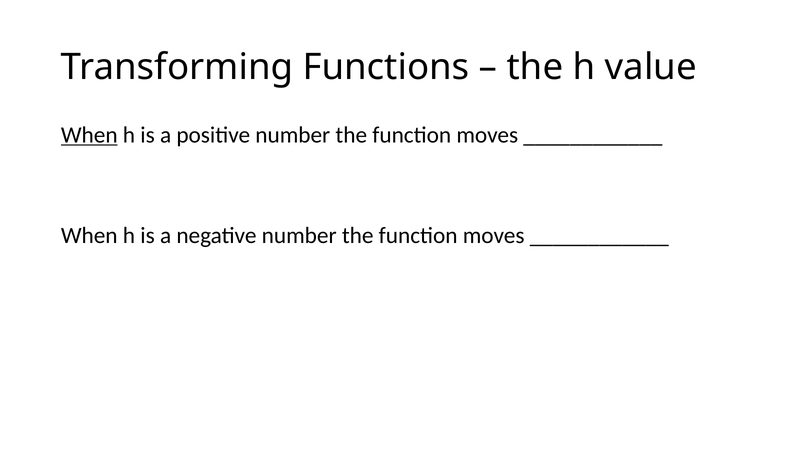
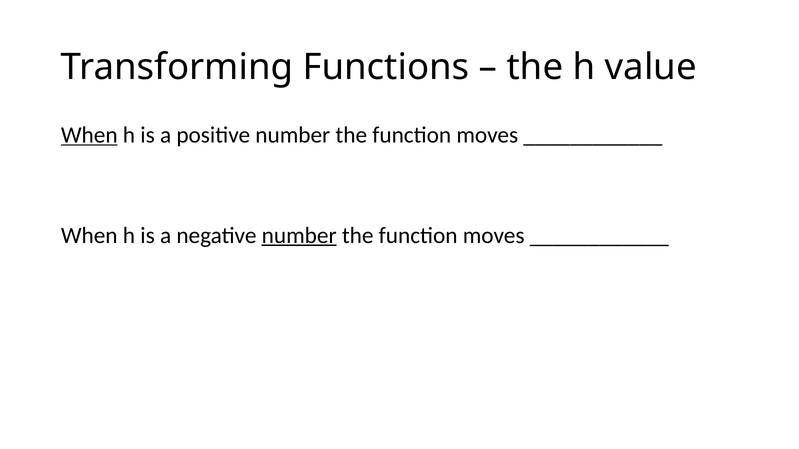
number underline: none -> present (299, 236)
